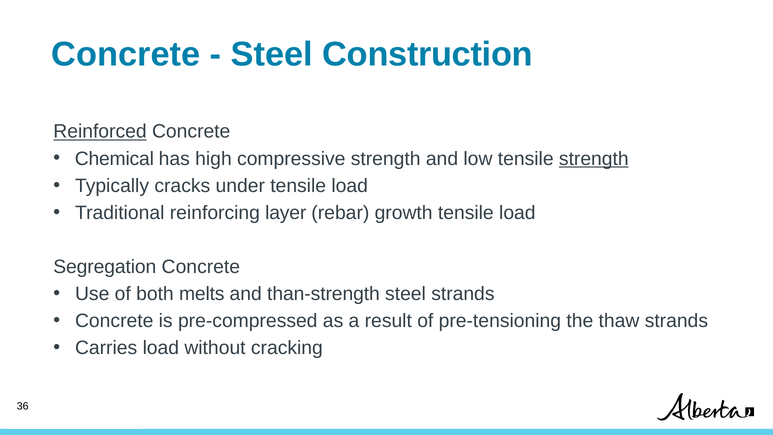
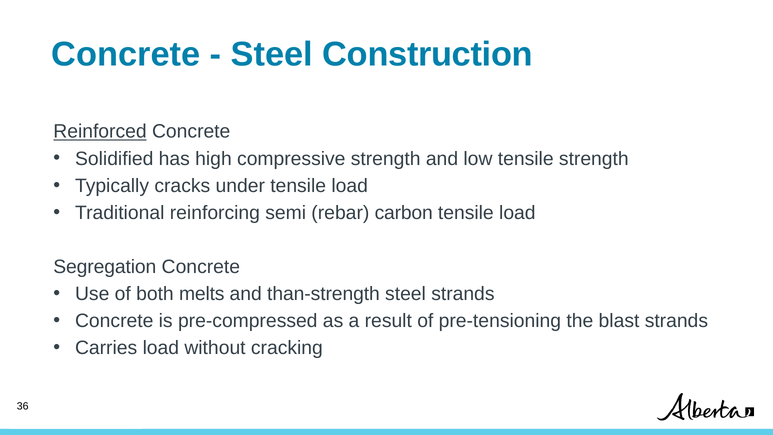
Chemical: Chemical -> Solidified (114, 159)
strength underline: present -> none (594, 159)
layer: layer -> semi (286, 213)
growth: growth -> carbon (404, 213)
thaw: thaw -> blast (619, 321)
